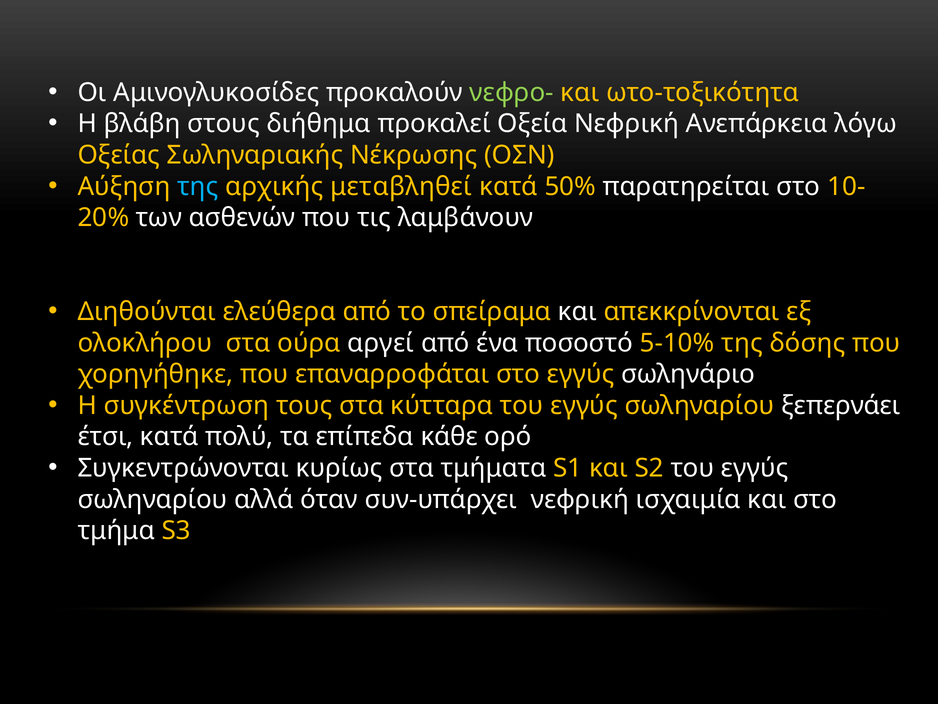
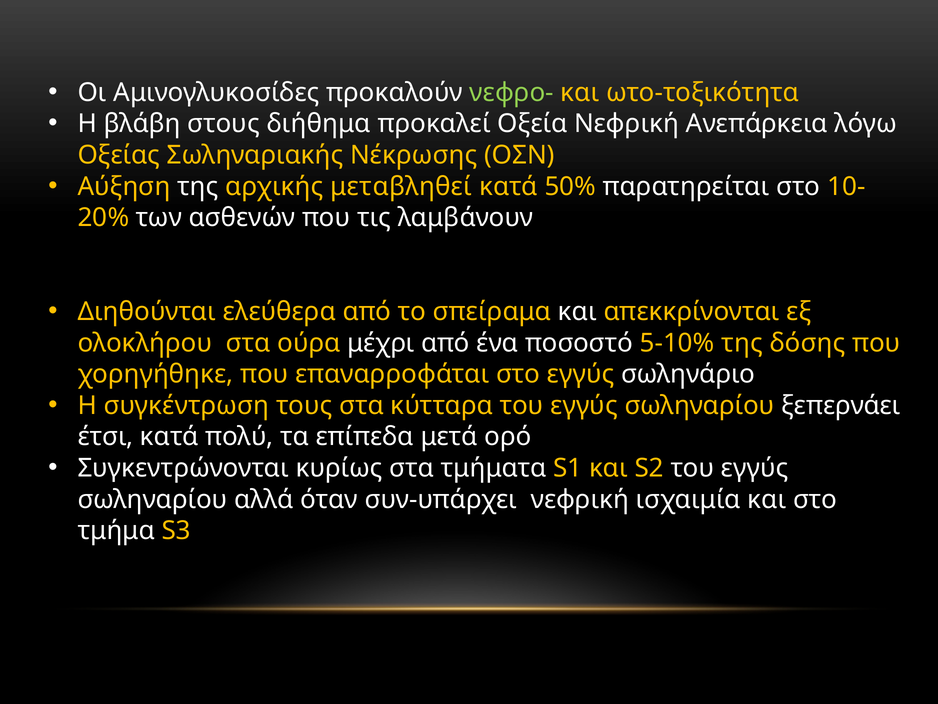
της colour: light blue -> white (198, 186)
αργεί: αργεί -> μέχρι (381, 343)
κάθε: κάθε -> μετά (449, 437)
